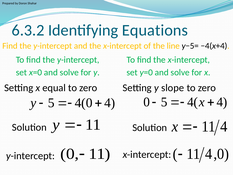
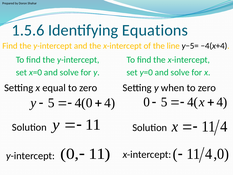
6.3.2: 6.3.2 -> 1.5.6 (28, 30)
slope: slope -> when (173, 88)
